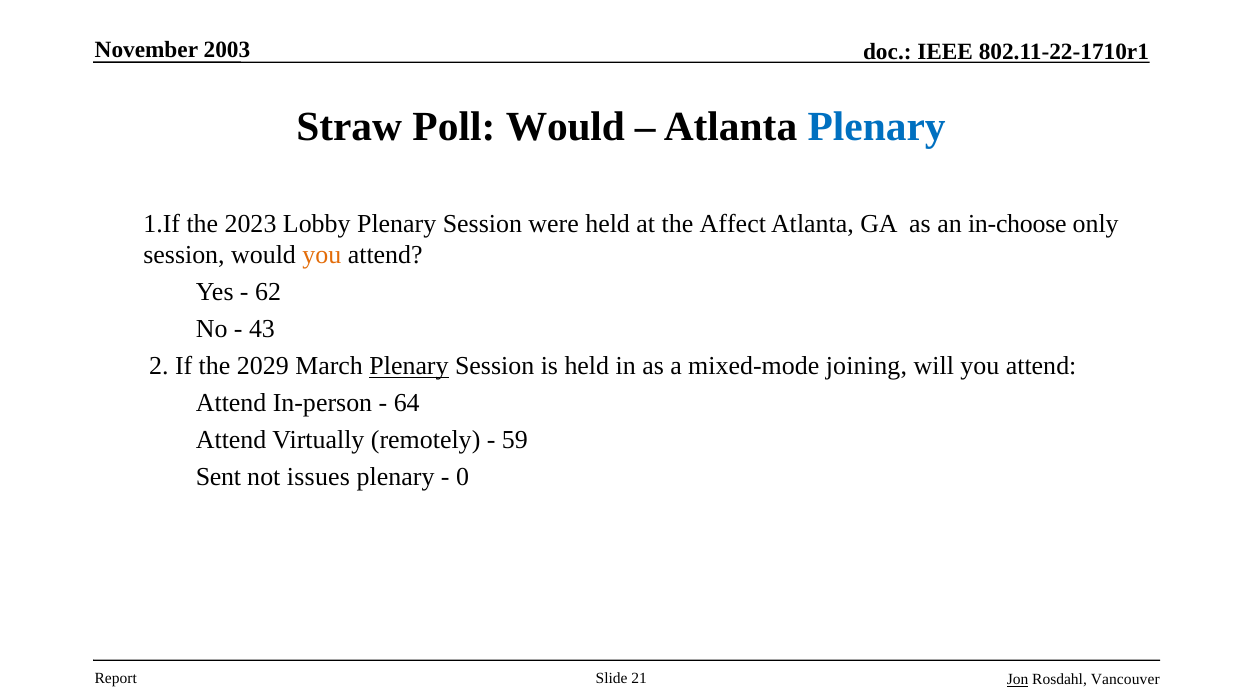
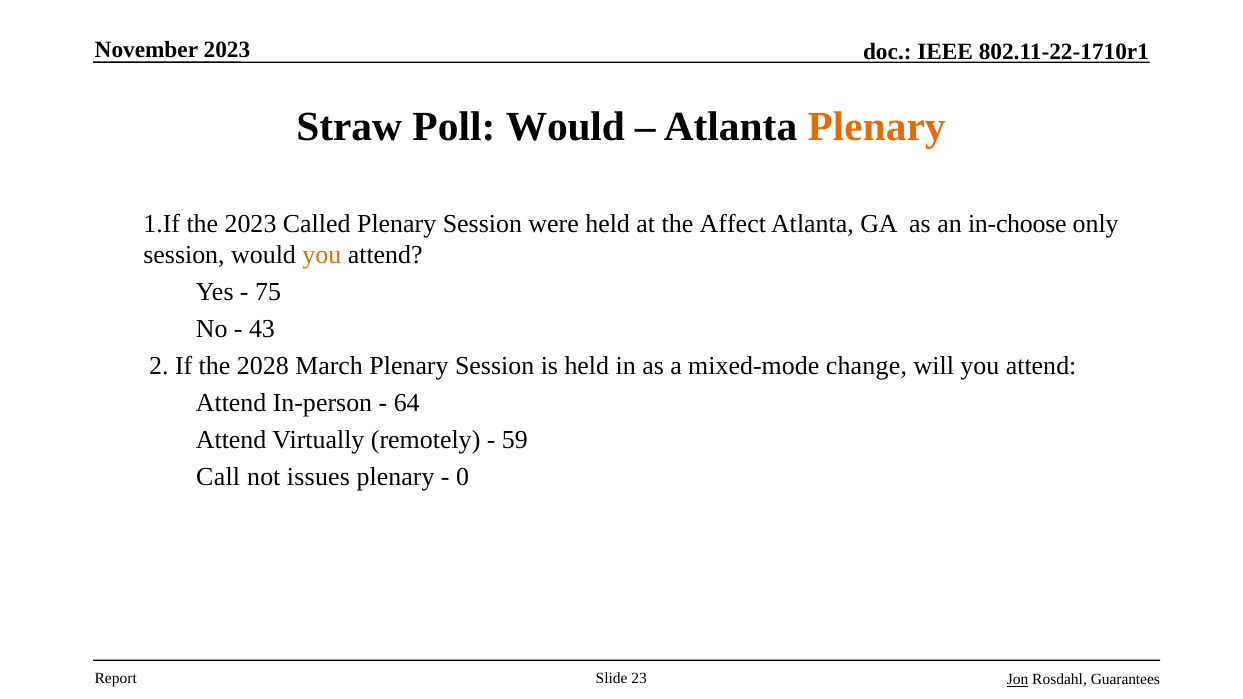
November 2003: 2003 -> 2023 (227, 49)
Plenary colour: blue -> orange (877, 127)
Lobby: Lobby -> Called (317, 224)
62: 62 -> 75 (268, 292)
2029: 2029 -> 2028 (263, 367)
Plenary underline: present -> none (409, 367)
joining: joining -> change (866, 367)
Sent: Sent -> Call (218, 477)
21: 21 -> 23 (639, 679)
Vancouver: Vancouver -> Guarantees (1125, 680)
